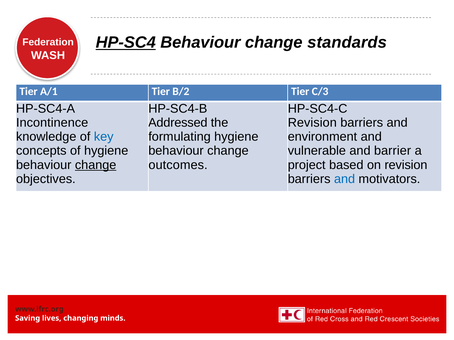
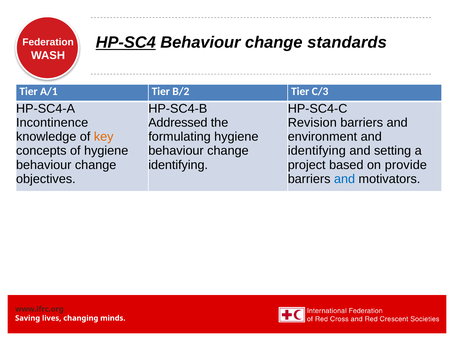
key colour: blue -> orange (104, 137)
vulnerable: vulnerable -> identifying (317, 151)
barrier: barrier -> setting (393, 151)
change underline: present -> none (96, 165)
outcomes: outcomes -> identifying (178, 165)
on revision: revision -> provide (406, 165)
